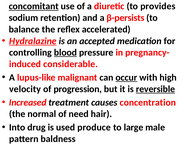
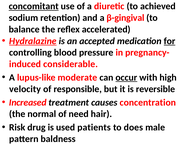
provides: provides -> achieved (158, 6)
β-persists: β-persists -> β-gingival (125, 18)
for underline: none -> present (170, 41)
blood underline: present -> none (65, 53)
malignant: malignant -> moderate (77, 77)
progression: progression -> responsible (78, 89)
reversible underline: present -> none (156, 89)
Into: Into -> Risk (17, 127)
produce: produce -> patients (94, 127)
large: large -> does (133, 127)
